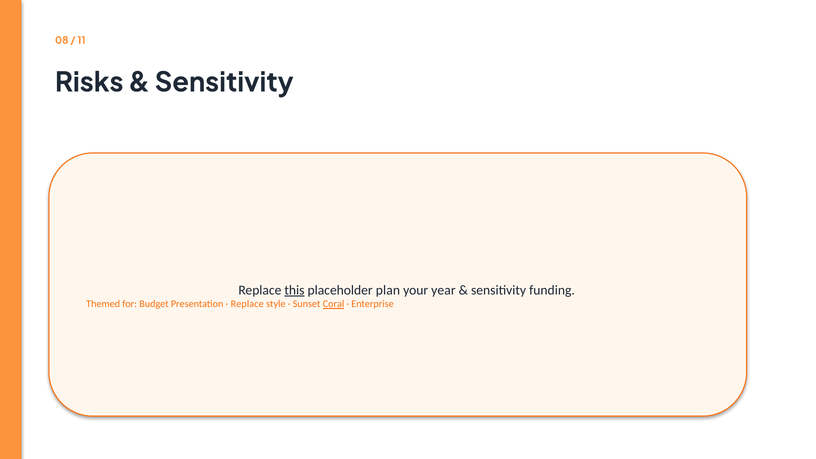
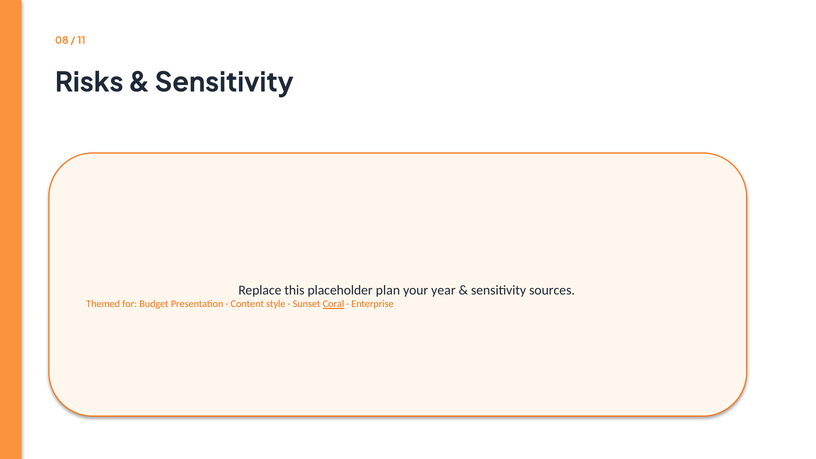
this underline: present -> none (294, 290)
funding: funding -> sources (552, 290)
Replace: Replace -> Content (247, 304)
